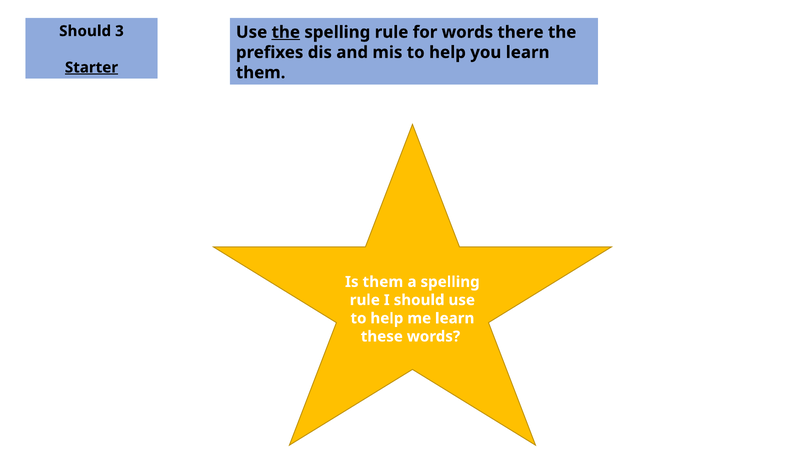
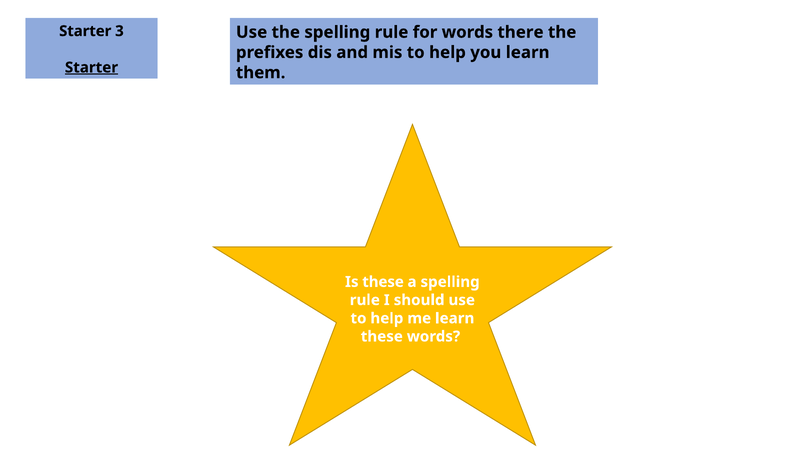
Should: Should -> Starter (85, 31)
the underline: present -> none (286, 32)
Is them: them -> these (383, 282)
